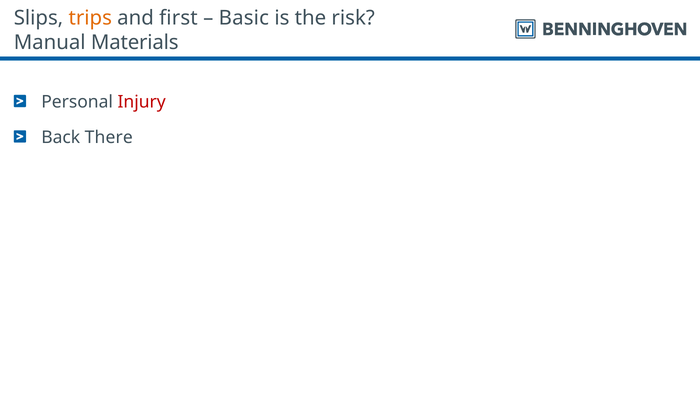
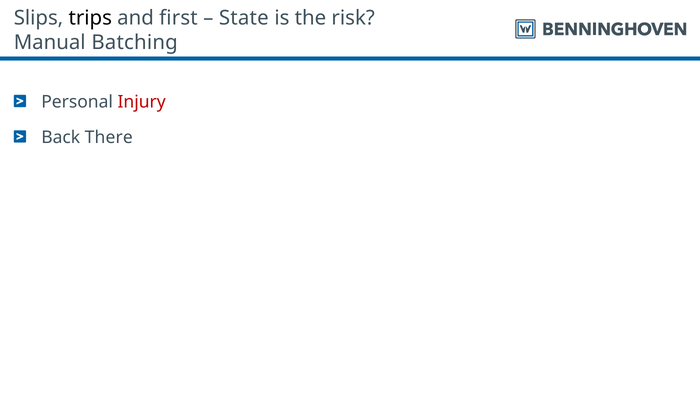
trips colour: orange -> black (90, 18)
Basic: Basic -> State (244, 18)
Materials: Materials -> Batching (135, 42)
